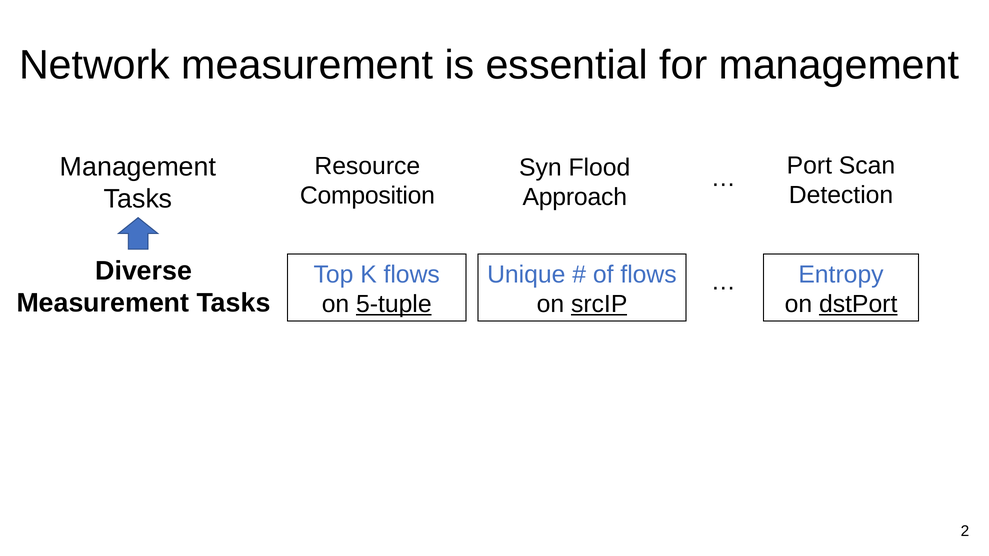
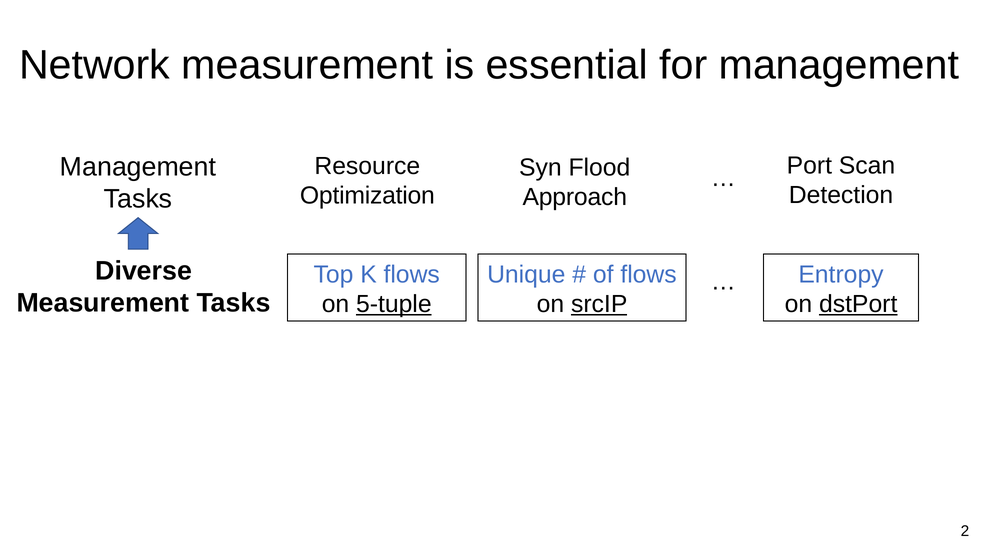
Composition: Composition -> Optimization (367, 196)
